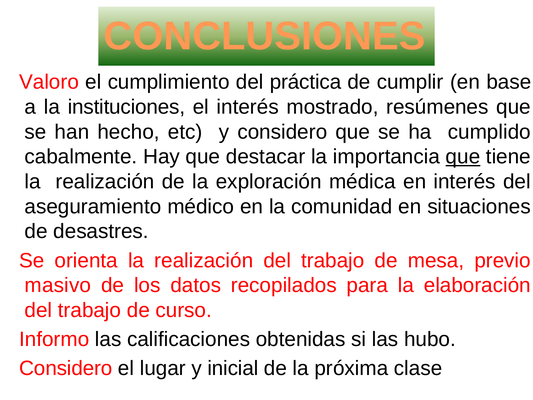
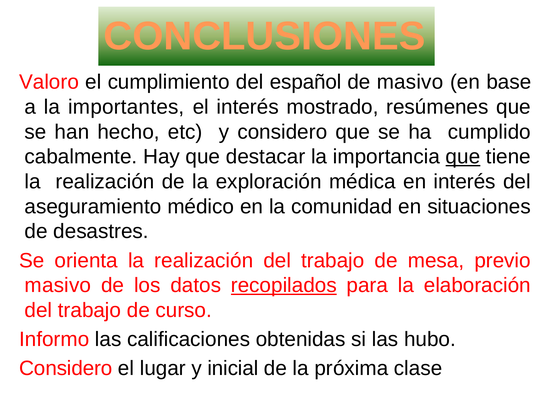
práctica: práctica -> español (306, 82)
de cumplir: cumplir -> masivo (410, 82)
instituciones: instituciones -> importantes (126, 107)
recopilados underline: none -> present (284, 285)
